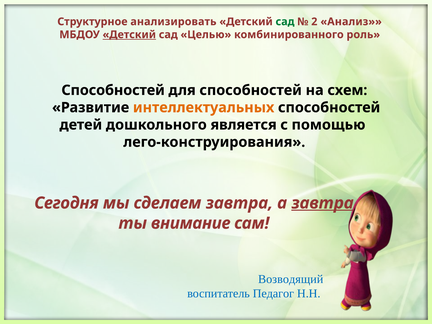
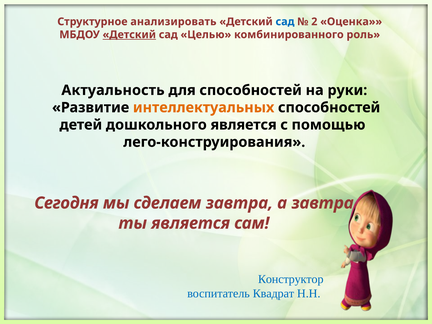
сад colour: green -> blue (285, 22)
Анализ: Анализ -> Оценка (351, 22)
Способностей: Способностей -> Актуальность (113, 90)
схем: схем -> руки (347, 90)
завтра underline: present -> none (322, 203)
ты внимание: внимание -> является (191, 223)
Возводящий: Возводящий -> Конструктор (291, 279)
Педагог: Педагог -> Квадрат (273, 294)
